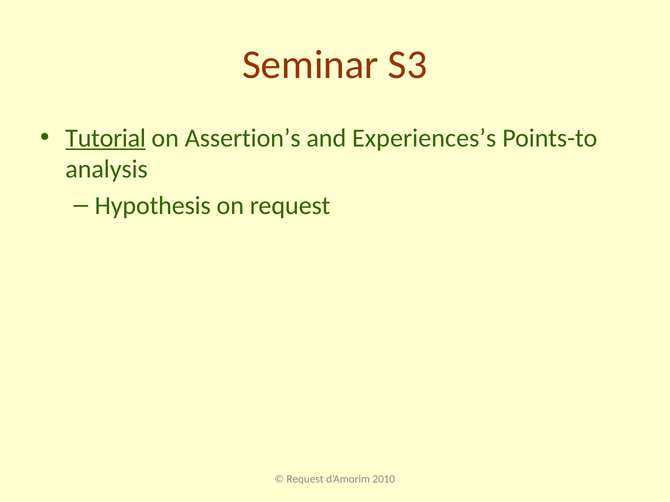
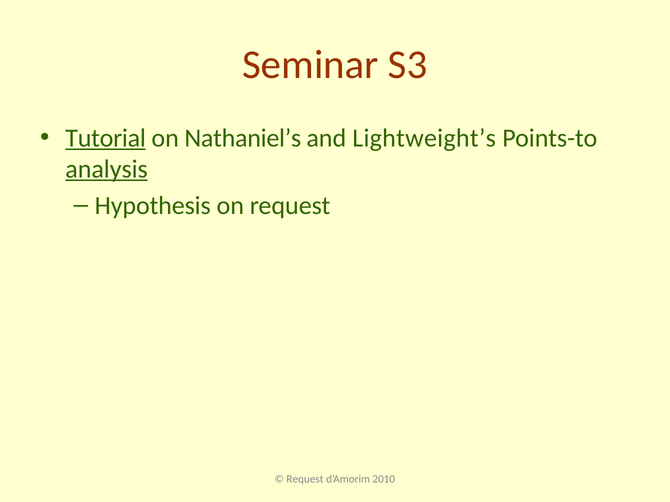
Assertion’s: Assertion’s -> Nathaniel’s (243, 138)
Experiences’s: Experiences’s -> Lightweight’s (424, 138)
analysis underline: none -> present (107, 169)
